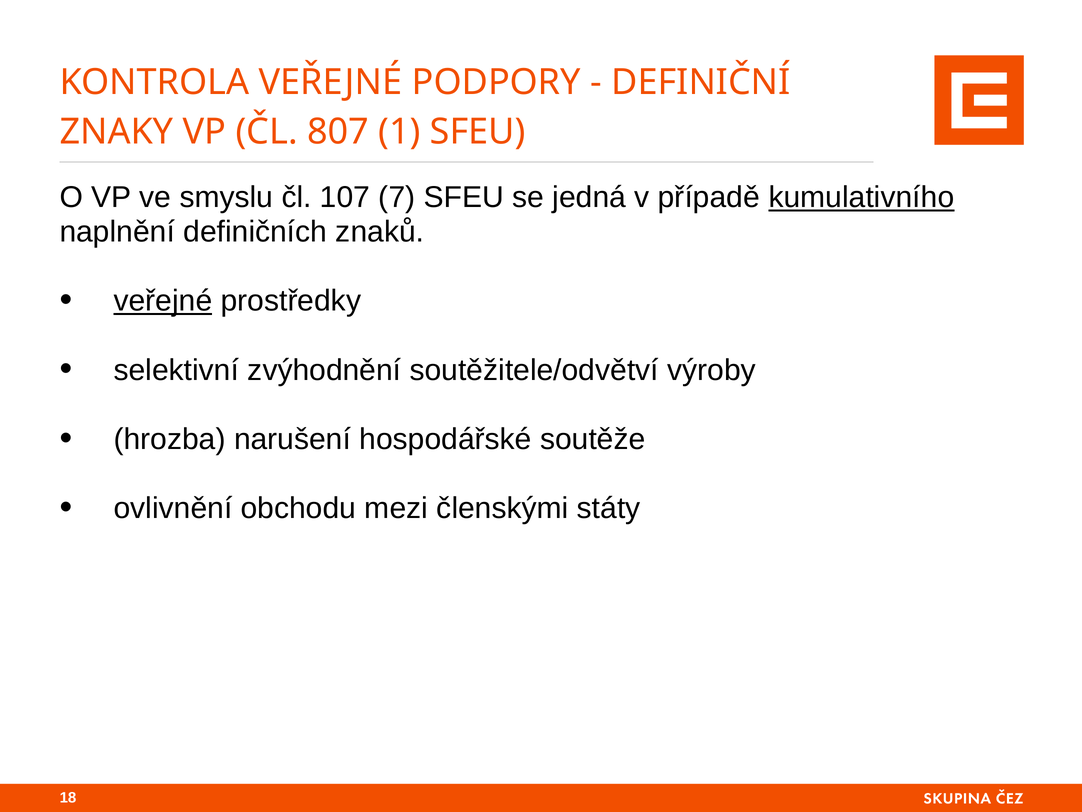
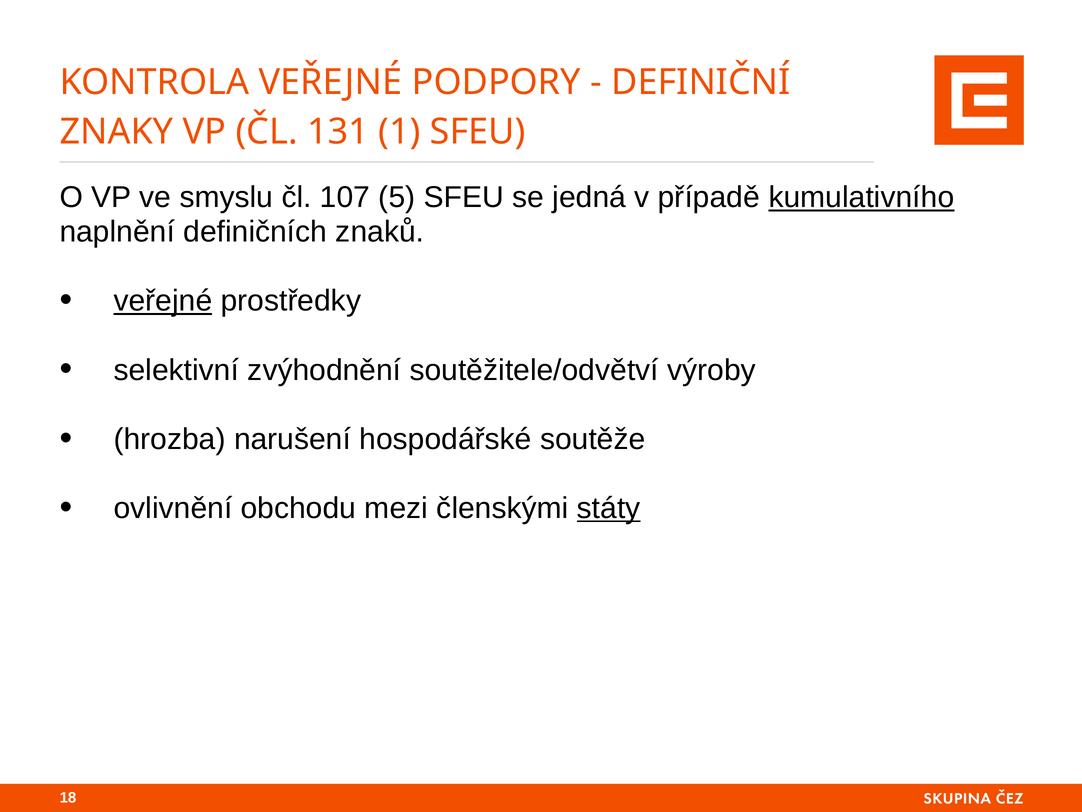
807: 807 -> 131 (338, 132)
7: 7 -> 5 (397, 197)
státy underline: none -> present (609, 508)
